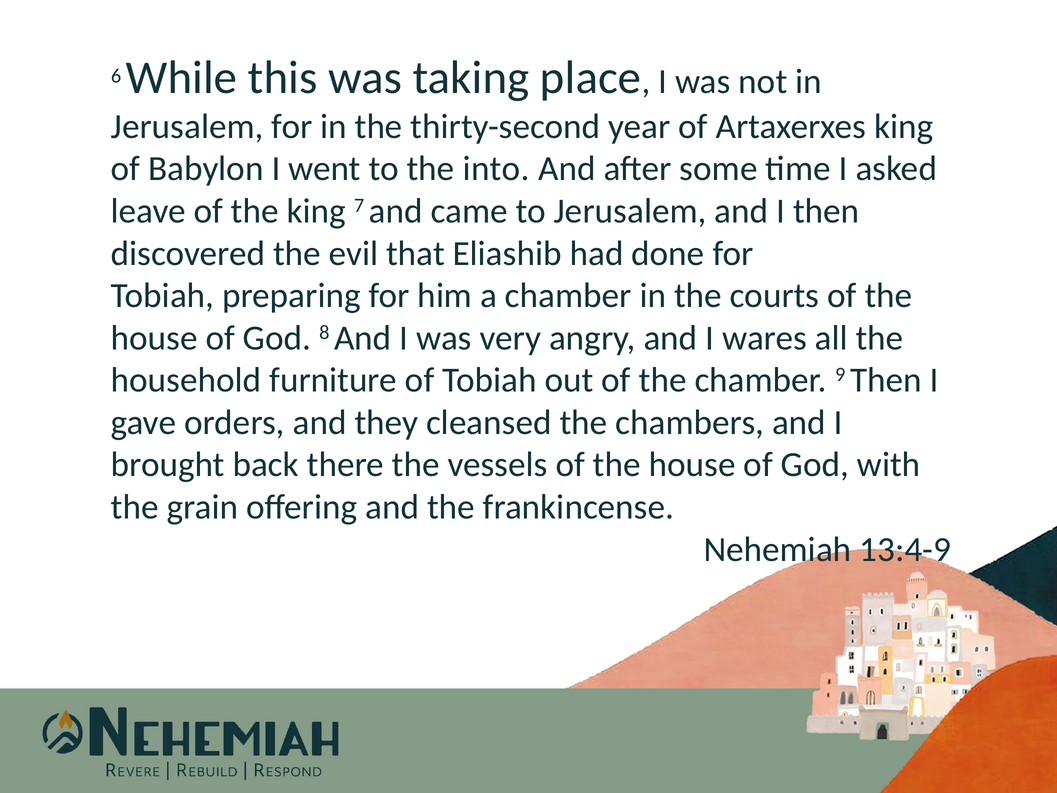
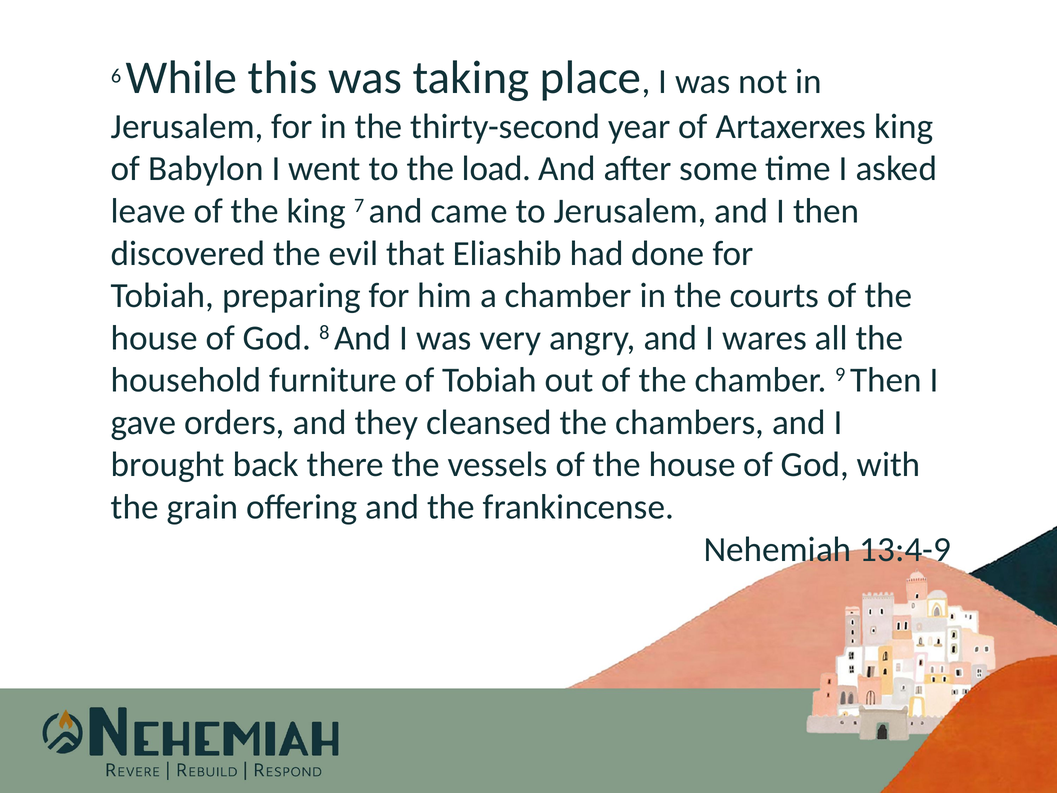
into: into -> load (497, 169)
